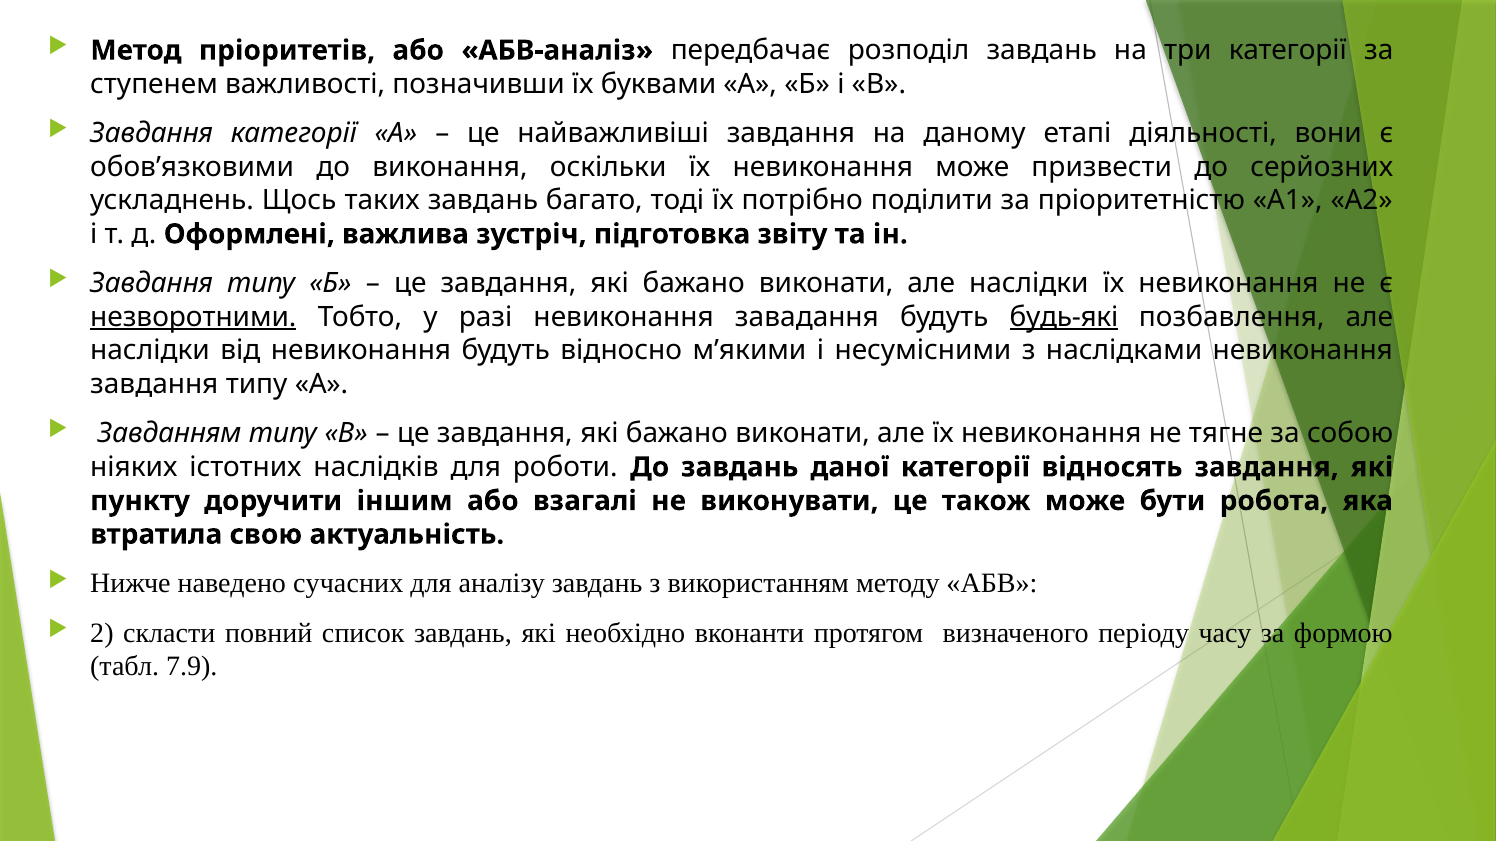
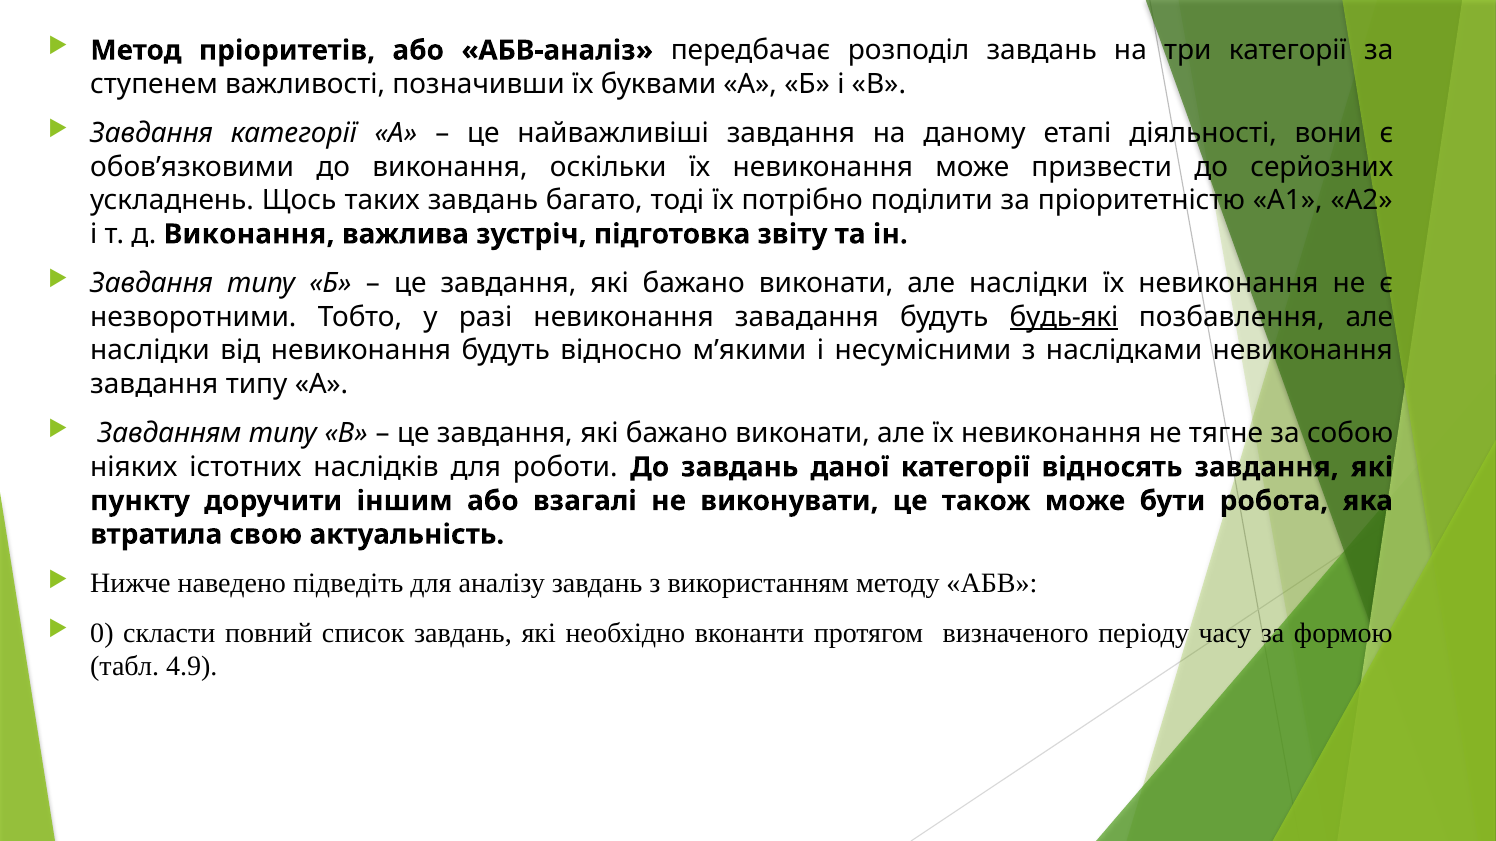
д Оформлені: Оформлені -> Виконання (249, 234)
незворотними underline: present -> none (193, 317)
сучасних: сучасних -> підведіть (348, 584)
2: 2 -> 0 (102, 633)
7.9: 7.9 -> 4.9 (192, 667)
